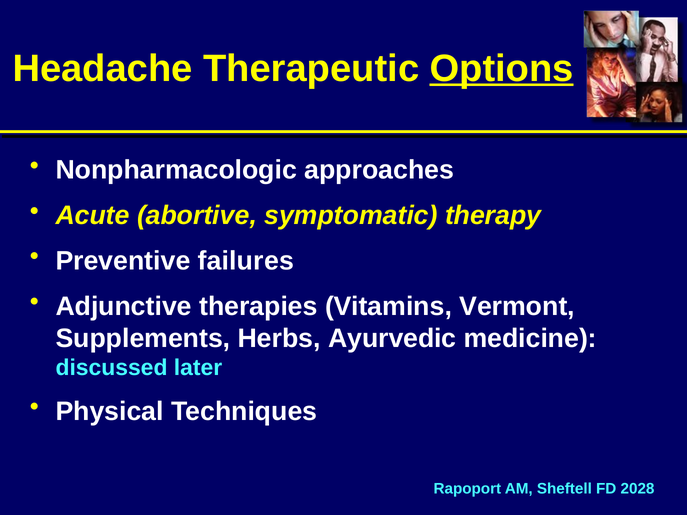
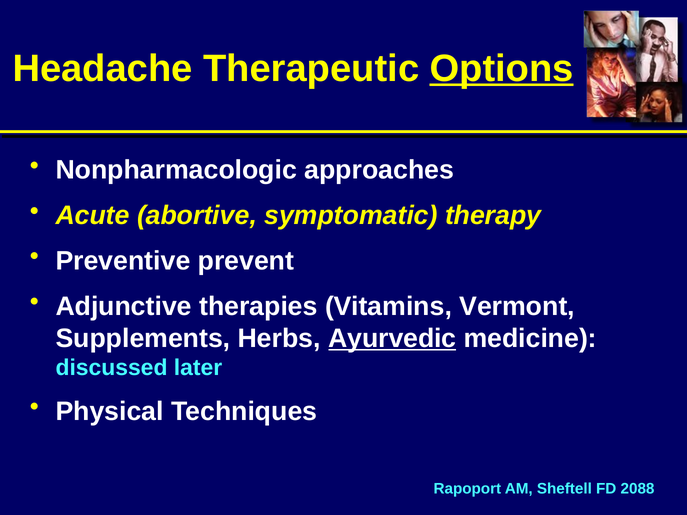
failures: failures -> prevent (246, 261)
Ayurvedic underline: none -> present (392, 339)
2028: 2028 -> 2088 (638, 489)
